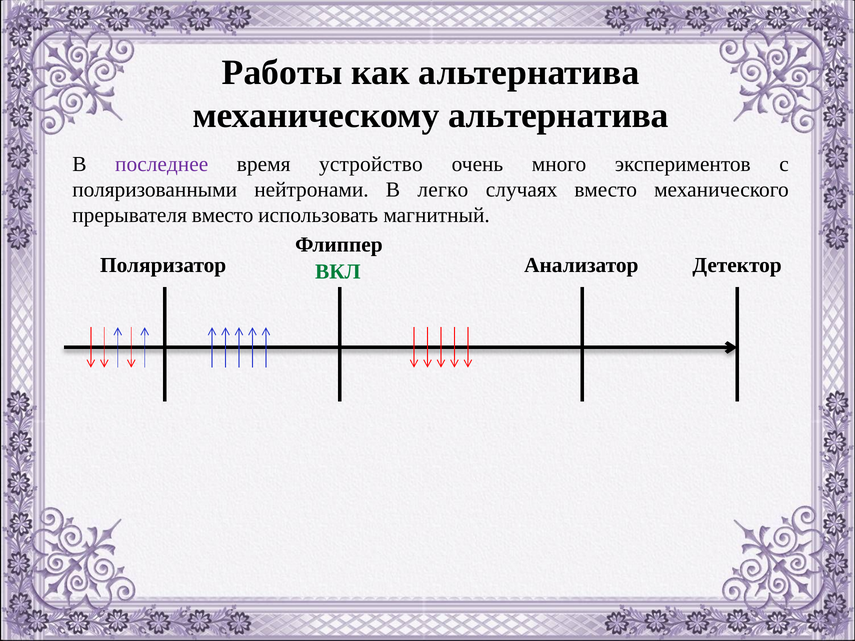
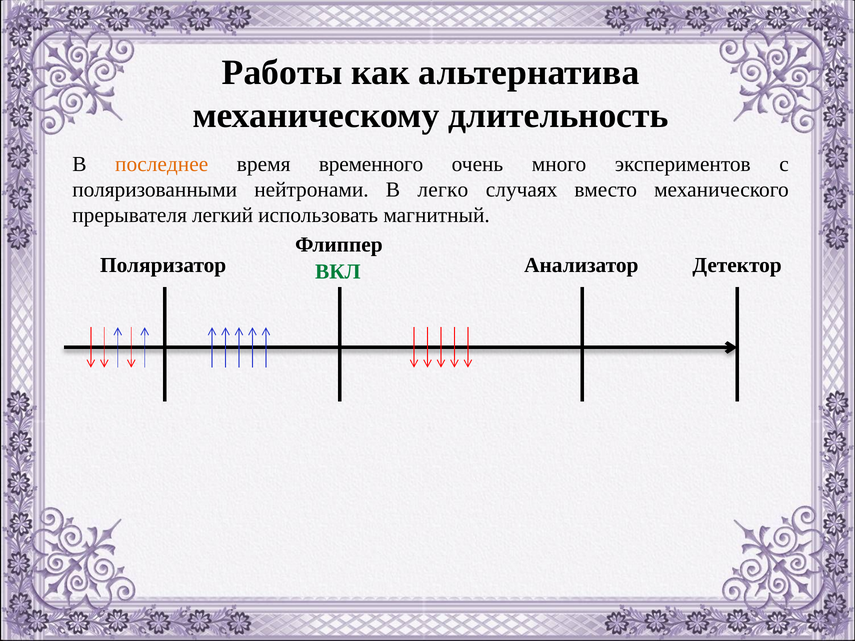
механическому альтернатива: альтернатива -> длительность (558, 115)
последнее colour: purple -> orange (162, 164)
устройство: устройство -> временного (371, 164)
прерывателя вместо: вместо -> легкий (223, 215)
